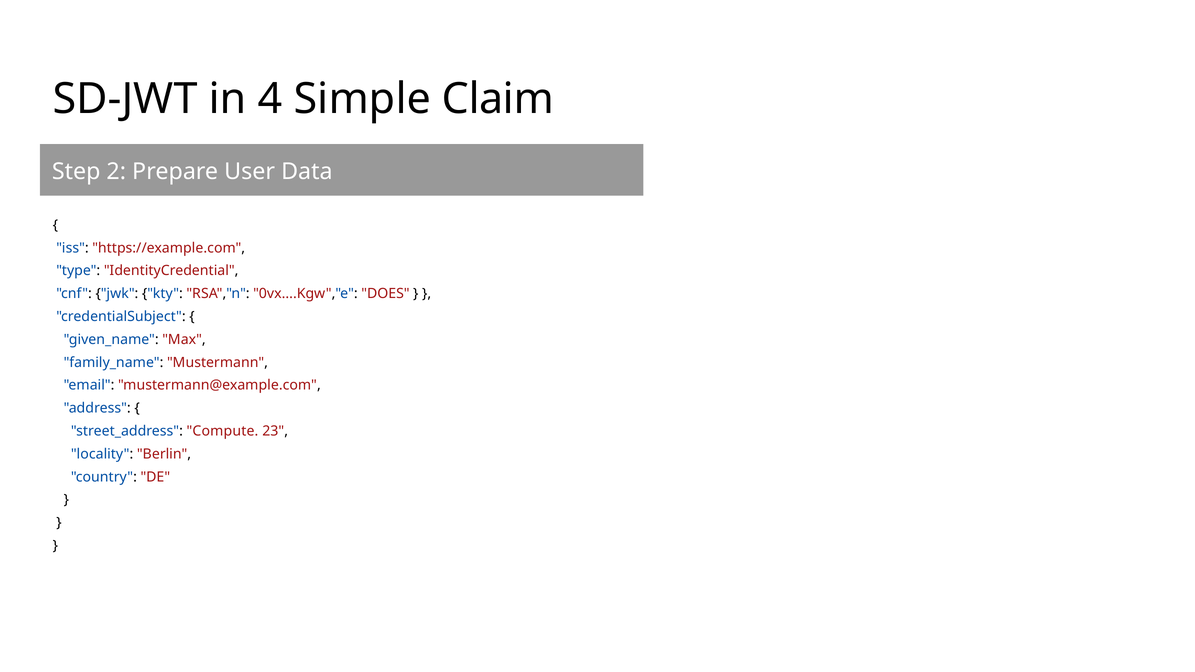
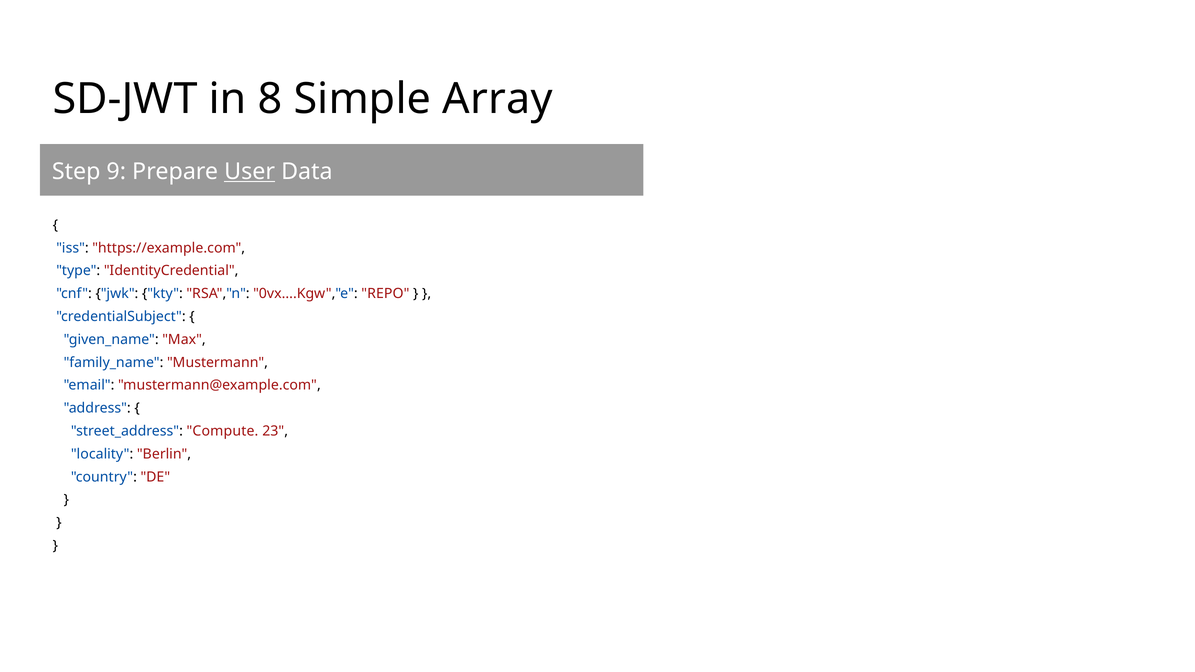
4: 4 -> 8 (270, 99)
Claim: Claim -> Array (497, 99)
2: 2 -> 9 (116, 172)
User underline: none -> present (250, 172)
DOES: DOES -> REPO (385, 294)
